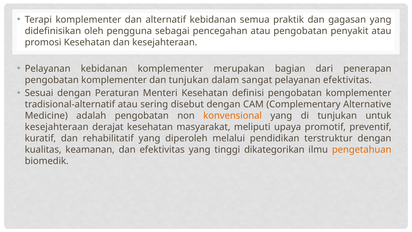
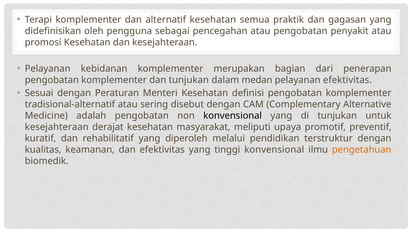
alternatif kebidanan: kebidanan -> kesehatan (213, 20)
sangat: sangat -> medan (257, 80)
konvensional colour: orange -> black (233, 116)
tinggi dikategorikan: dikategorikan -> konvensional (274, 150)
